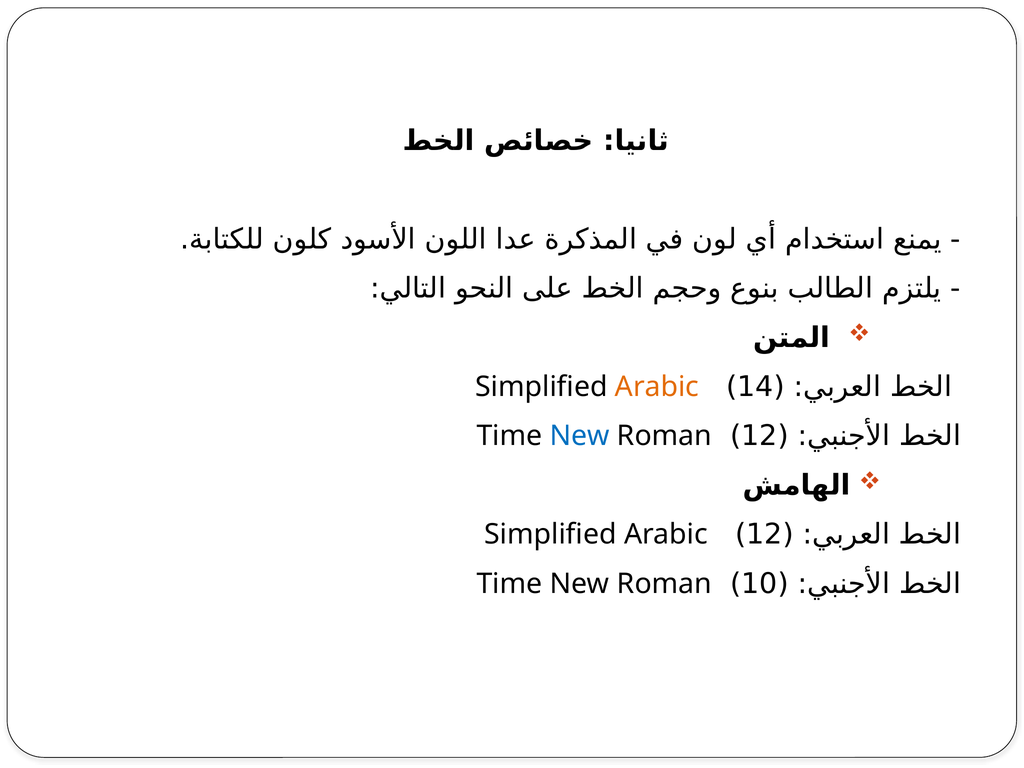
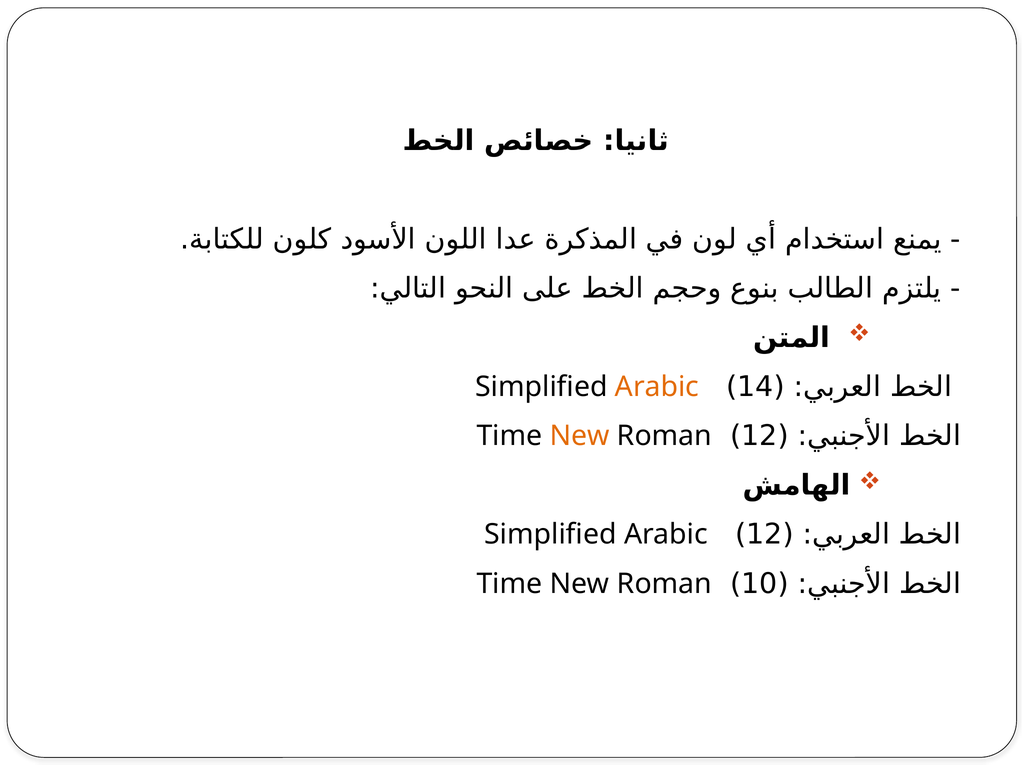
New colour: blue -> orange (580, 436)
